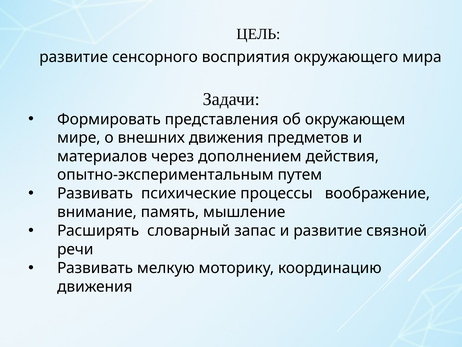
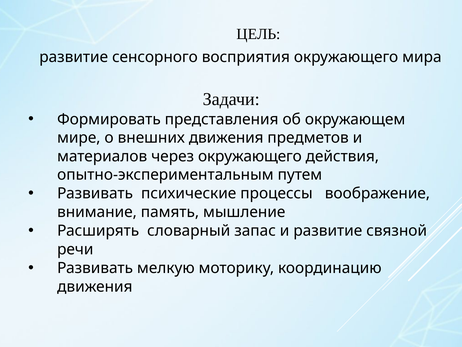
через дополнением: дополнением -> окружающего (250, 156)
